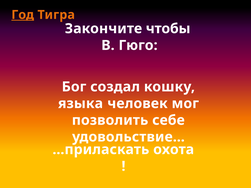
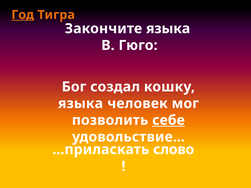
Закончите чтобы: чтобы -> языка (168, 29)
себе underline: none -> present (168, 120)
охота: охота -> слово (174, 150)
